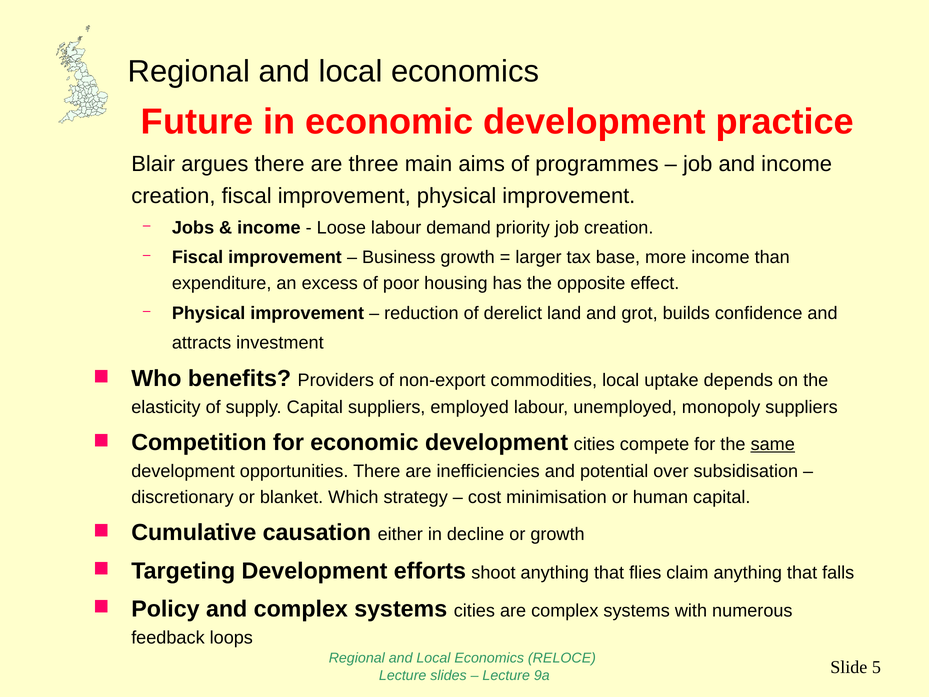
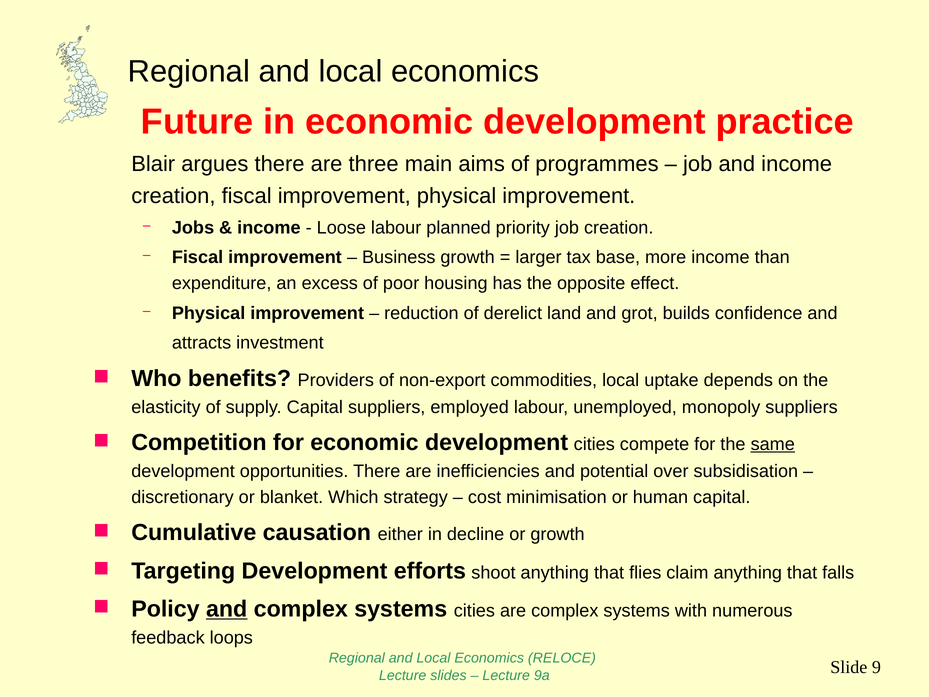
demand: demand -> planned (459, 228)
and underline: none -> present (227, 609)
5: 5 -> 9 (876, 667)
